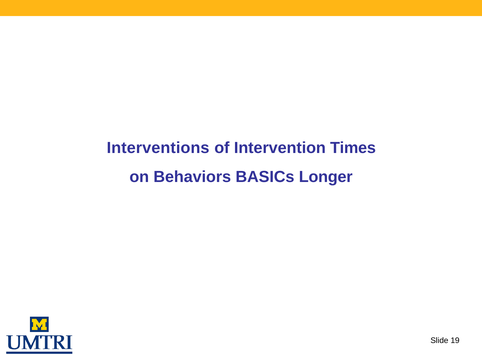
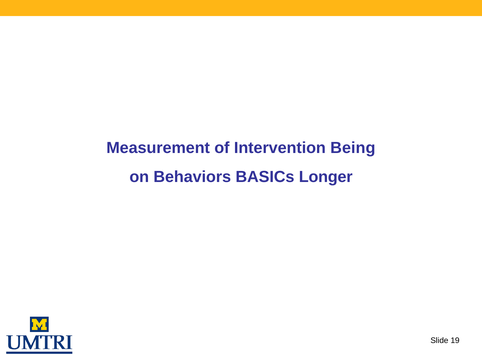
Interventions: Interventions -> Measurement (158, 148)
Times: Times -> Being (353, 148)
